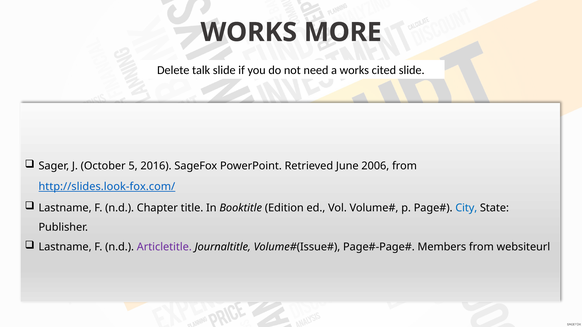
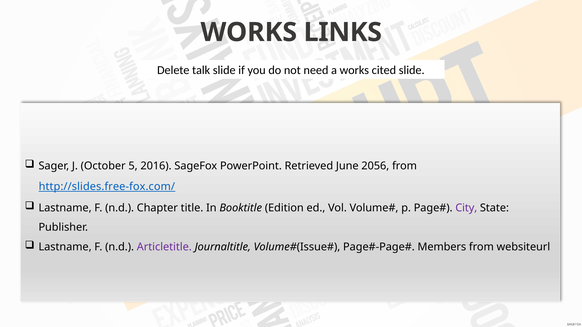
MORE: MORE -> LINKS (343, 32)
2006: 2006 -> 2056 (375, 166)
http://slides.look-fox.com/: http://slides.look-fox.com/ -> http://slides.free-fox.com/ (107, 187)
City colour: blue -> purple (466, 208)
